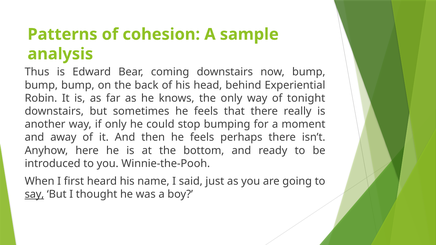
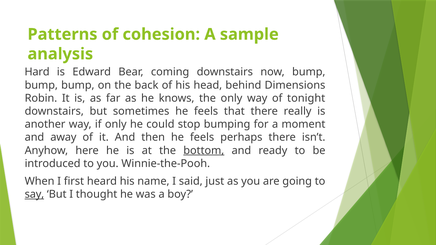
Thus: Thus -> Hard (37, 72)
Experiential: Experiential -> Dimensions (295, 85)
bottom underline: none -> present (204, 151)
